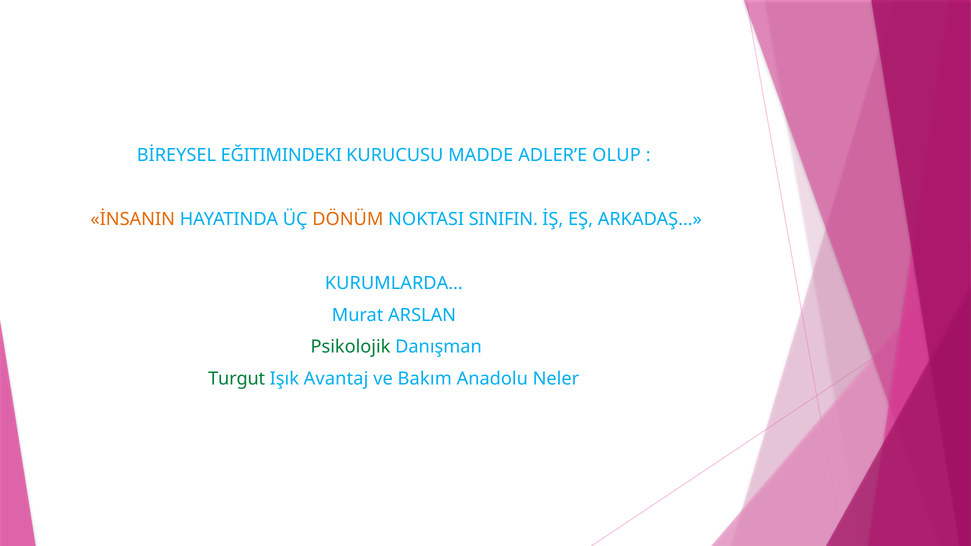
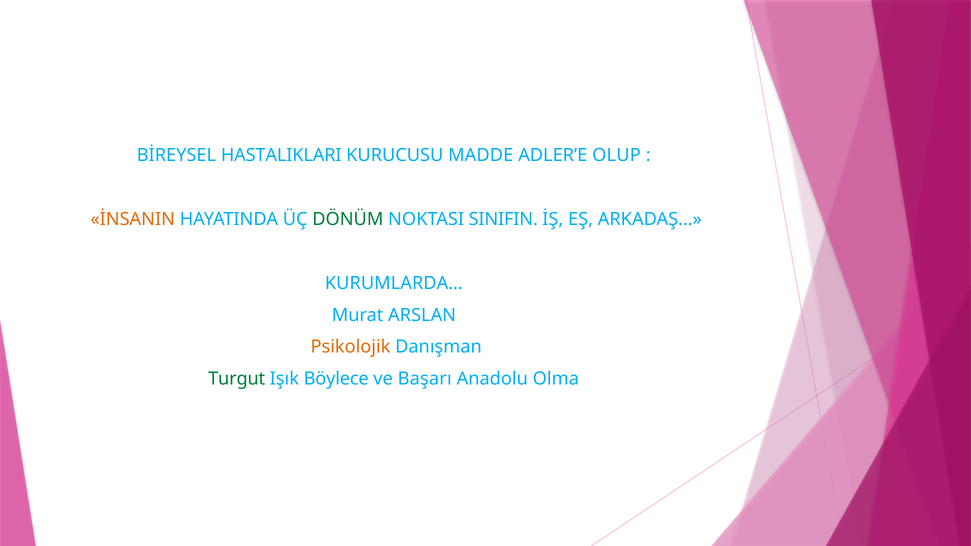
EĞITIMINDEKI: EĞITIMINDEKI -> HASTALIKLARI (281, 155)
DÖNÜM colour: orange -> green (348, 219)
Psikolojik colour: green -> orange (351, 347)
Avantaj: Avantaj -> Böylece (336, 379)
Bakım: Bakım -> Başarı (425, 379)
Neler: Neler -> Olma (556, 379)
